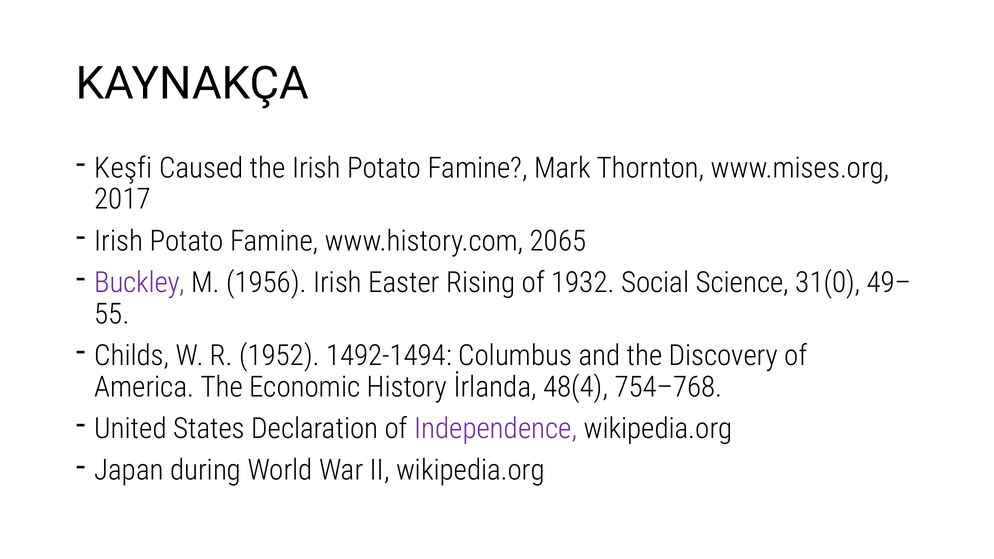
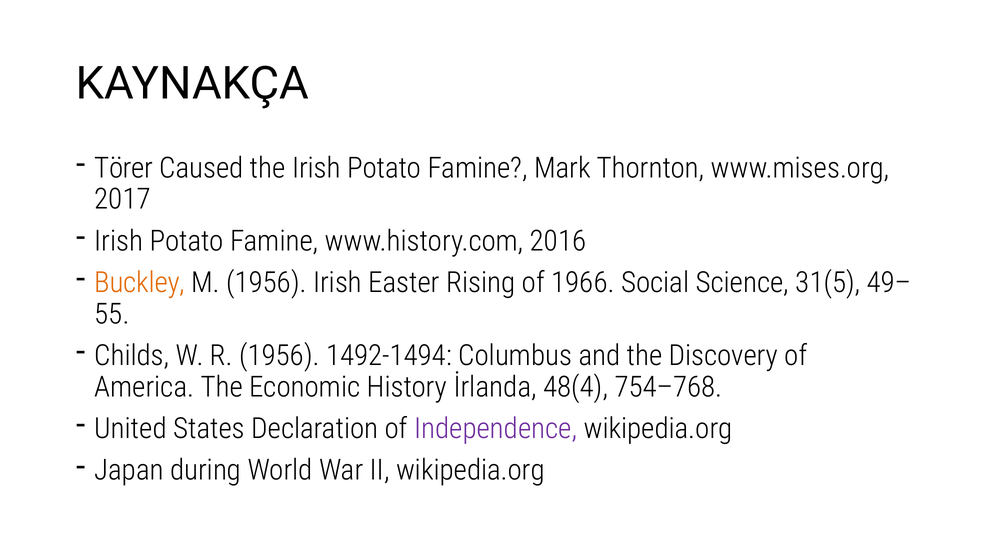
Keşfi: Keşfi -> Törer (124, 168)
2065: 2065 -> 2016 (558, 241)
Buckley colour: purple -> orange (140, 283)
1932: 1932 -> 1966 (583, 283)
31(0: 31(0 -> 31(5 (828, 283)
R 1952: 1952 -> 1956 (279, 356)
